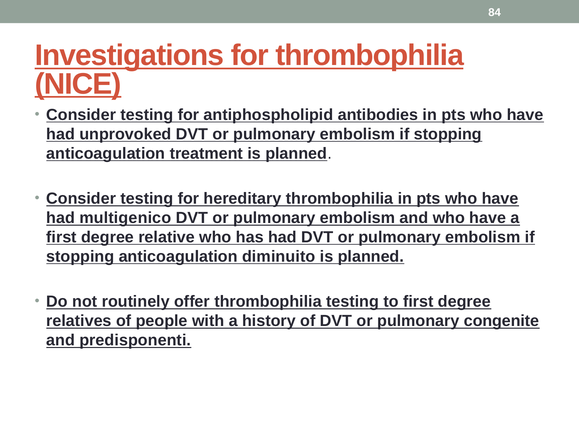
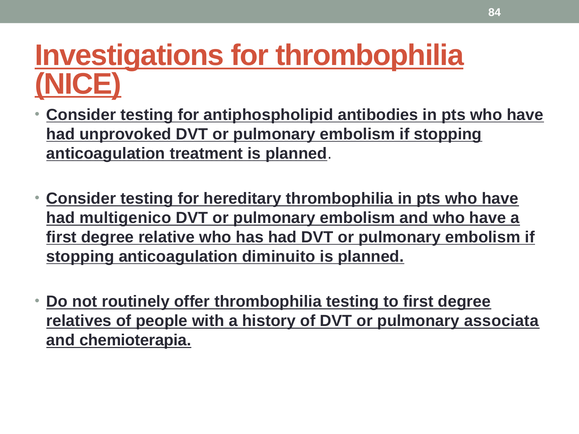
congenite: congenite -> associata (501, 321)
predisponenti: predisponenti -> chemioterapia (135, 341)
